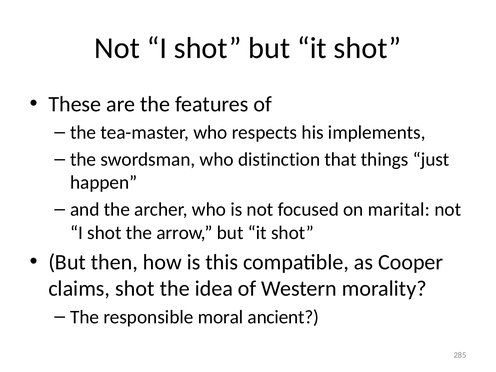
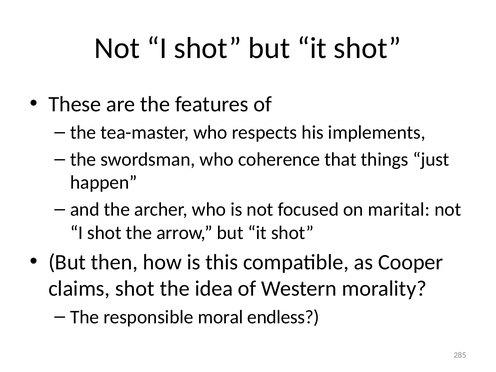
distinction: distinction -> coherence (279, 159)
ancient: ancient -> endless (283, 317)
